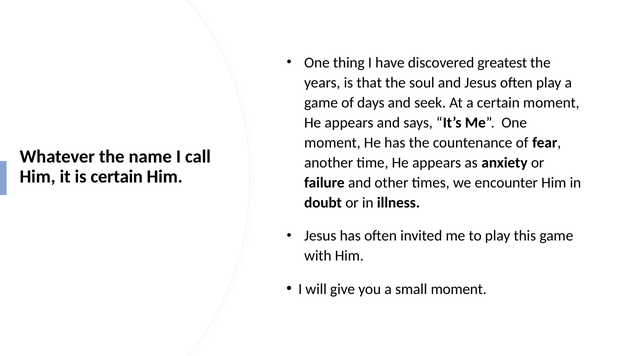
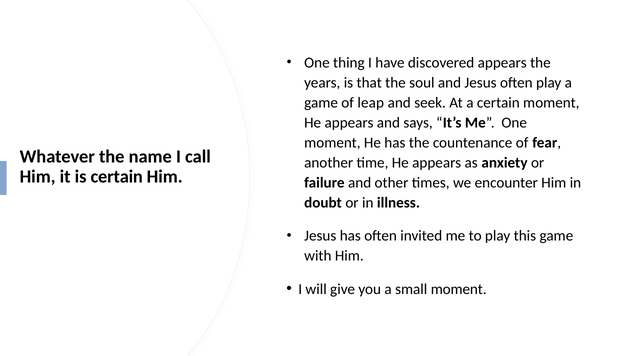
discovered greatest: greatest -> appears (502, 63)
days: days -> leap (371, 103)
